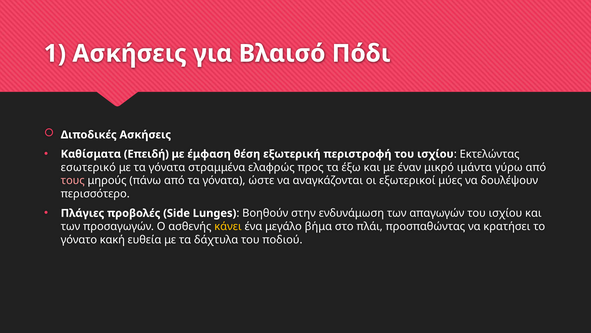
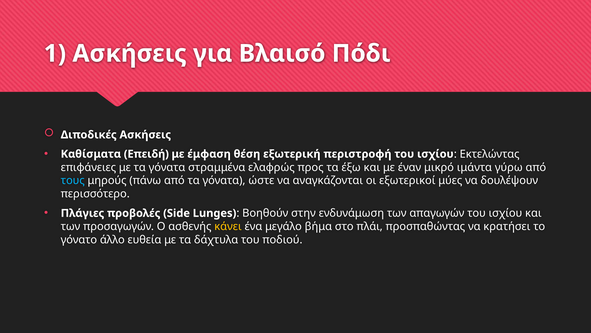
εσωτερικό: εσωτερικό -> επιφάνειες (88, 167)
τους colour: pink -> light blue (73, 180)
κακή: κακή -> άλλο (112, 239)
